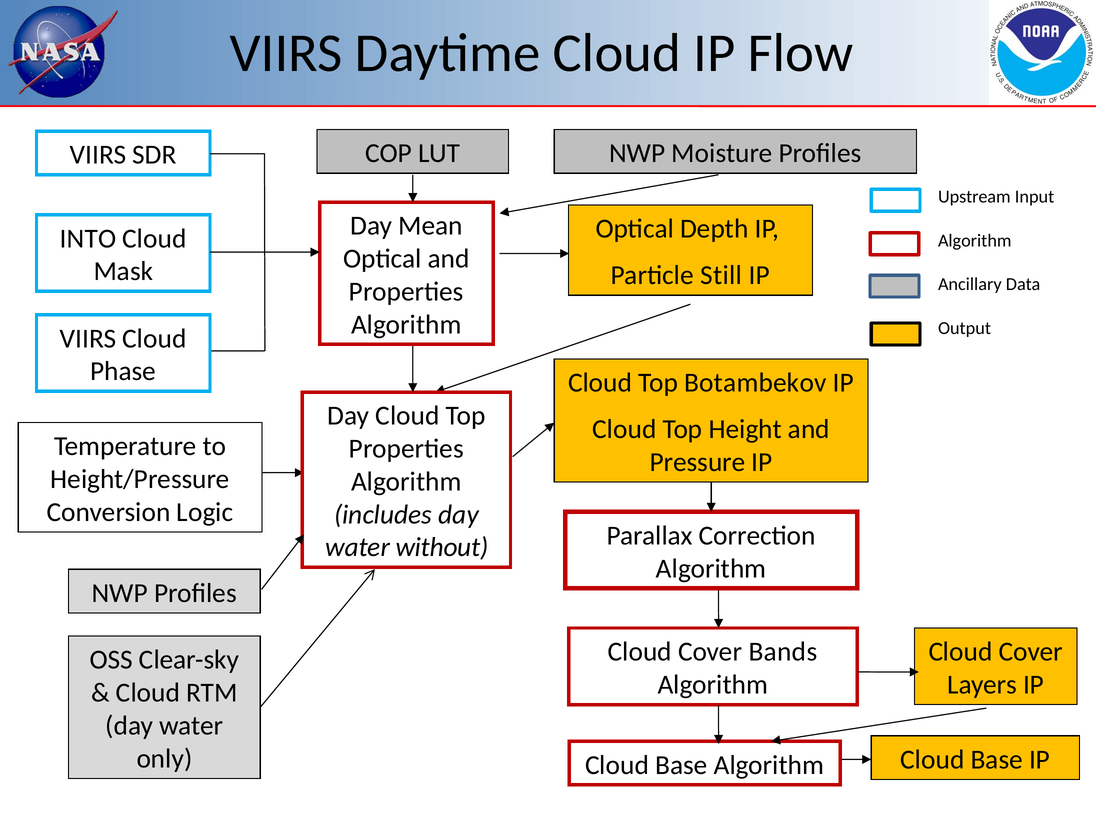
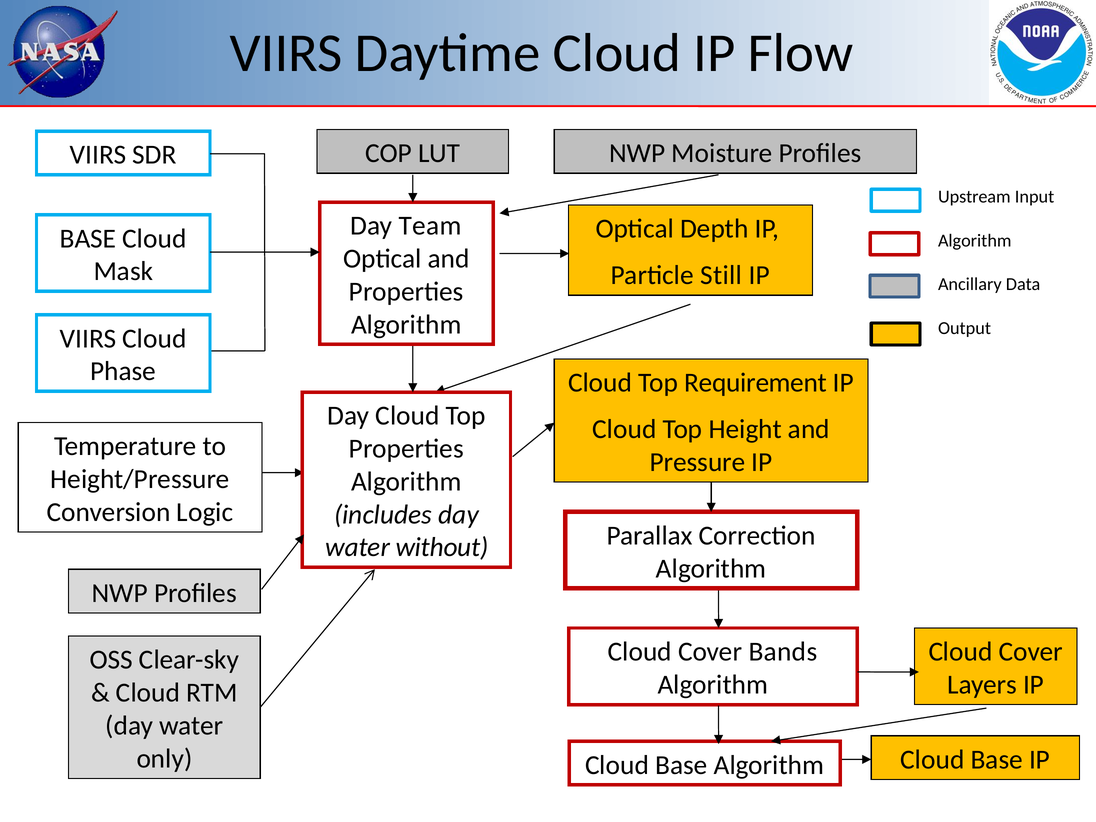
Mean: Mean -> Team (430, 226)
INTO: INTO -> BASE (88, 238)
Botambekov: Botambekov -> Requirement (756, 383)
